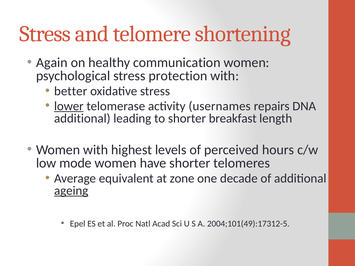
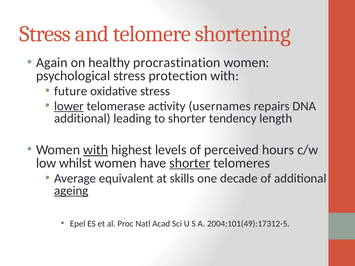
communication: communication -> procrastination (177, 63)
better: better -> future (71, 91)
breakfast: breakfast -> tendency (233, 118)
with underline: none -> present (96, 150)
mode: mode -> whilst (75, 163)
shorter underline: none -> present (190, 163)
zone: zone -> skills (182, 179)
